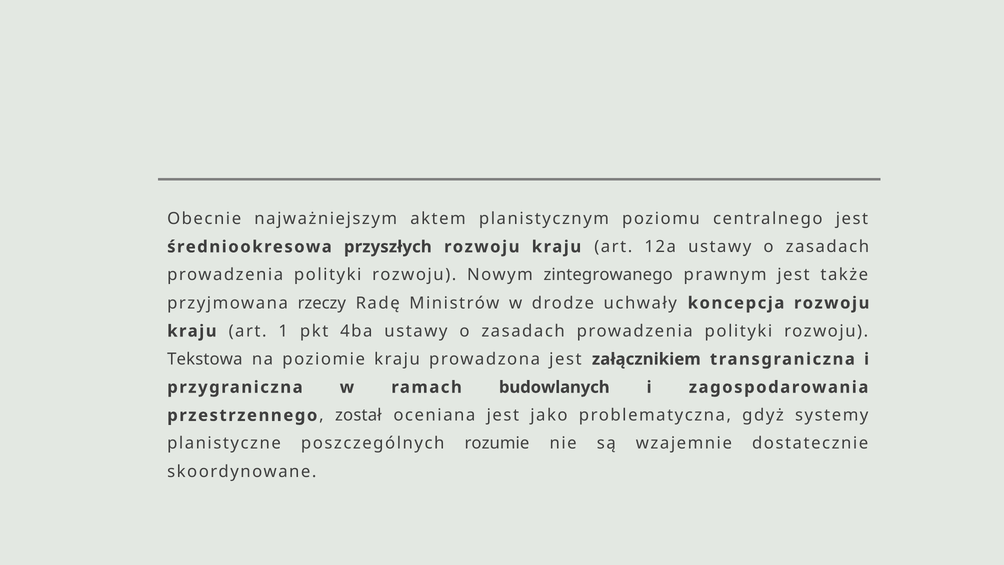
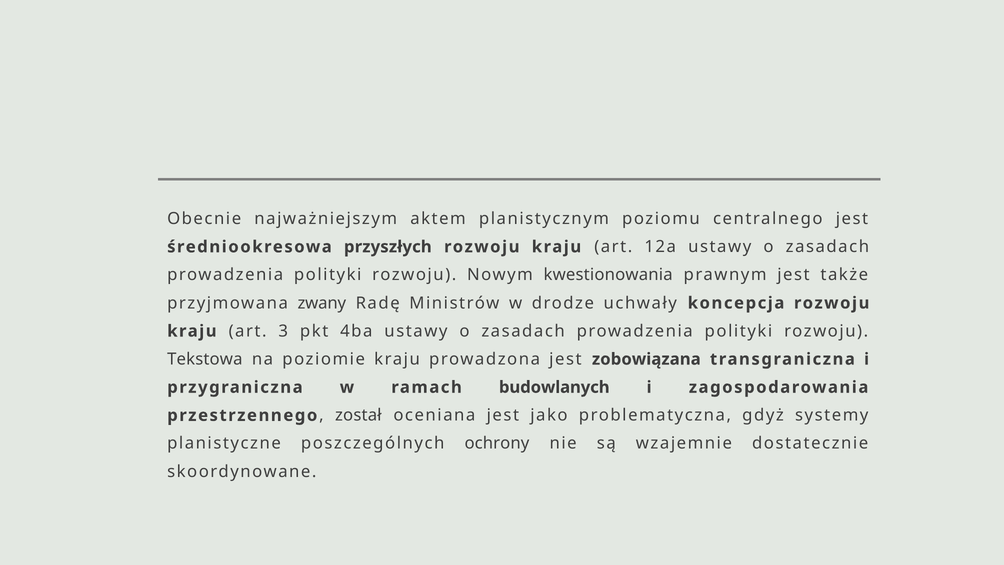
zintegrowanego: zintegrowanego -> kwestionowania (608, 275)
rzeczy: rzeczy -> zwany (322, 303)
1: 1 -> 3 (283, 331)
załącznikiem: załącznikiem -> zobowiązana (646, 359)
rozumie: rozumie -> ochrony (497, 443)
